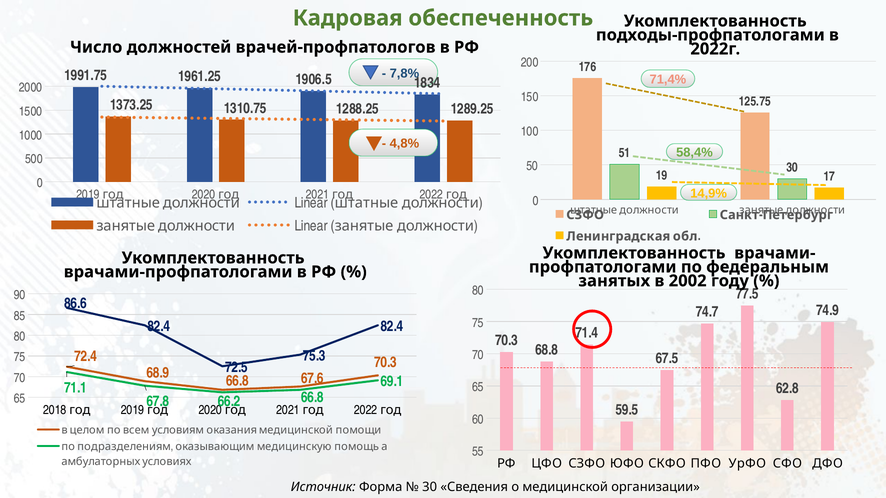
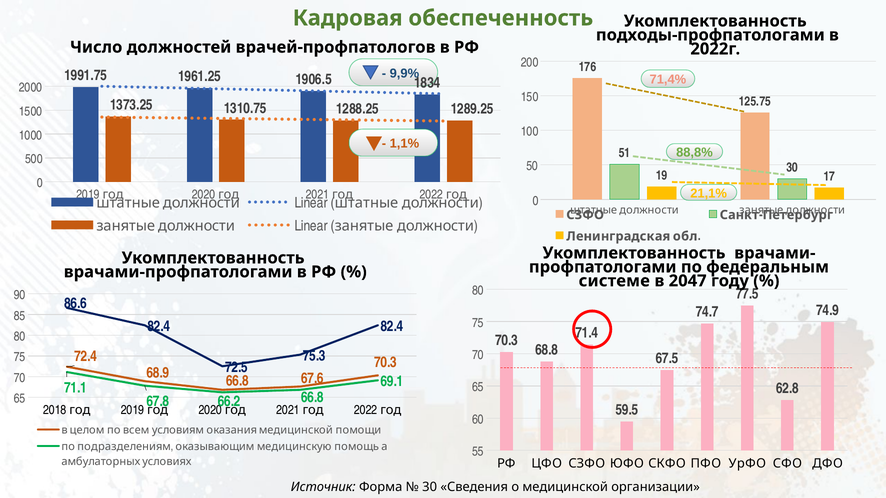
7,8%: 7,8% -> 9,9% (404, 73)
4,8%: 4,8% -> 1,1% (404, 144)
58,4%: 58,4% -> 88,8% (694, 153)
14,9%: 14,9% -> 21,1% (709, 193)
занятых: занятых -> системе (614, 281)
2002: 2002 -> 2047 (688, 281)
